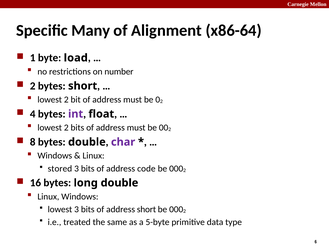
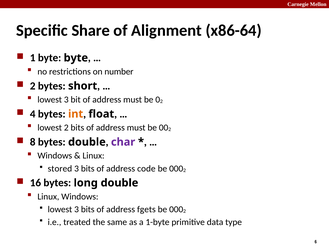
Many: Many -> Share (91, 31)
byte load: load -> byte (76, 58)
2: 2 -> 3 (66, 100)
int colour: purple -> orange (76, 114)
address short: short -> fgets (146, 210)
5-byte: 5-byte -> 1-byte (158, 223)
